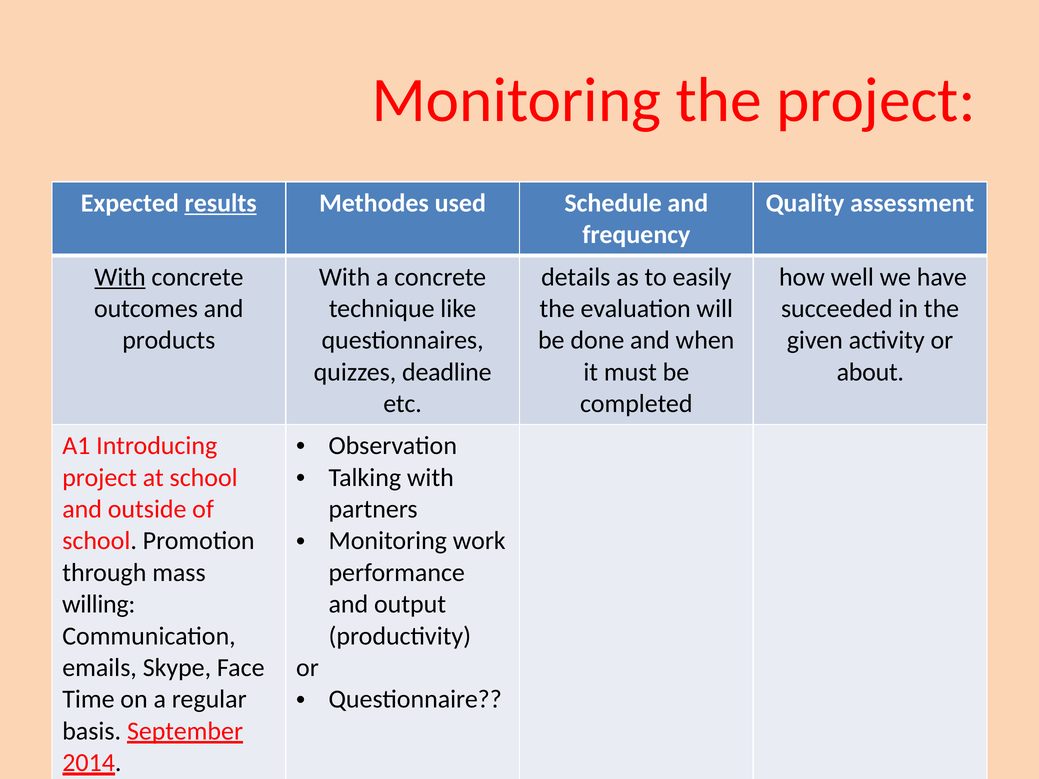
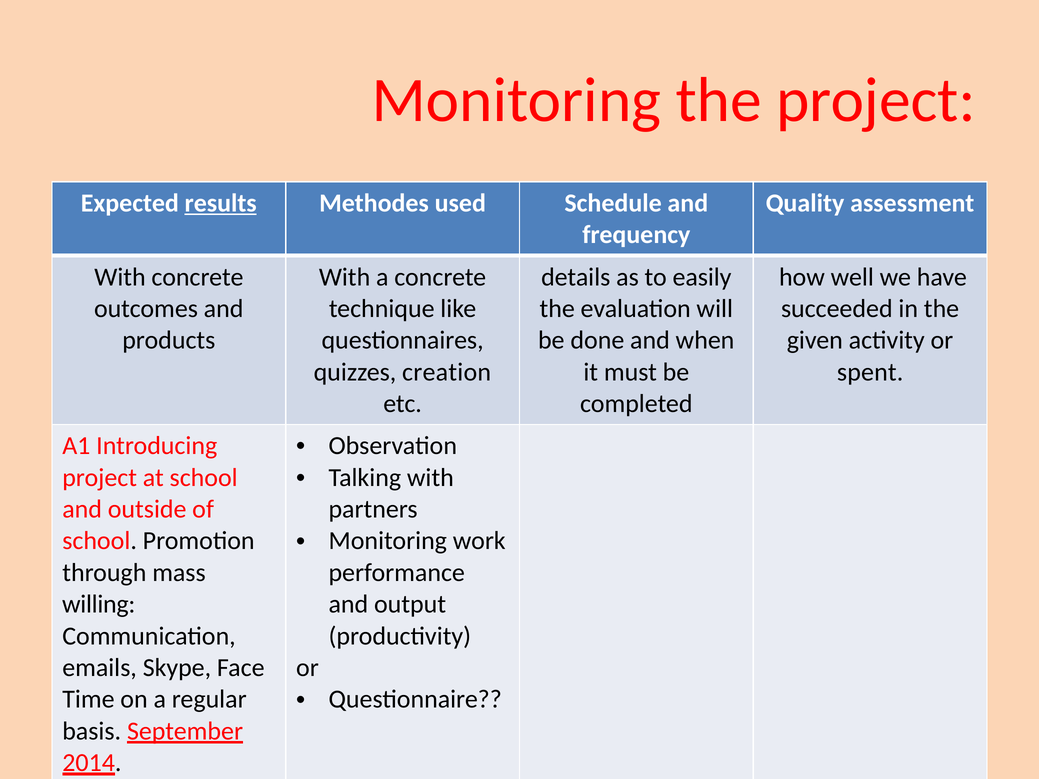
With underline: present -> none (120, 277)
deadline: deadline -> creation (447, 372)
about: about -> spent (870, 372)
